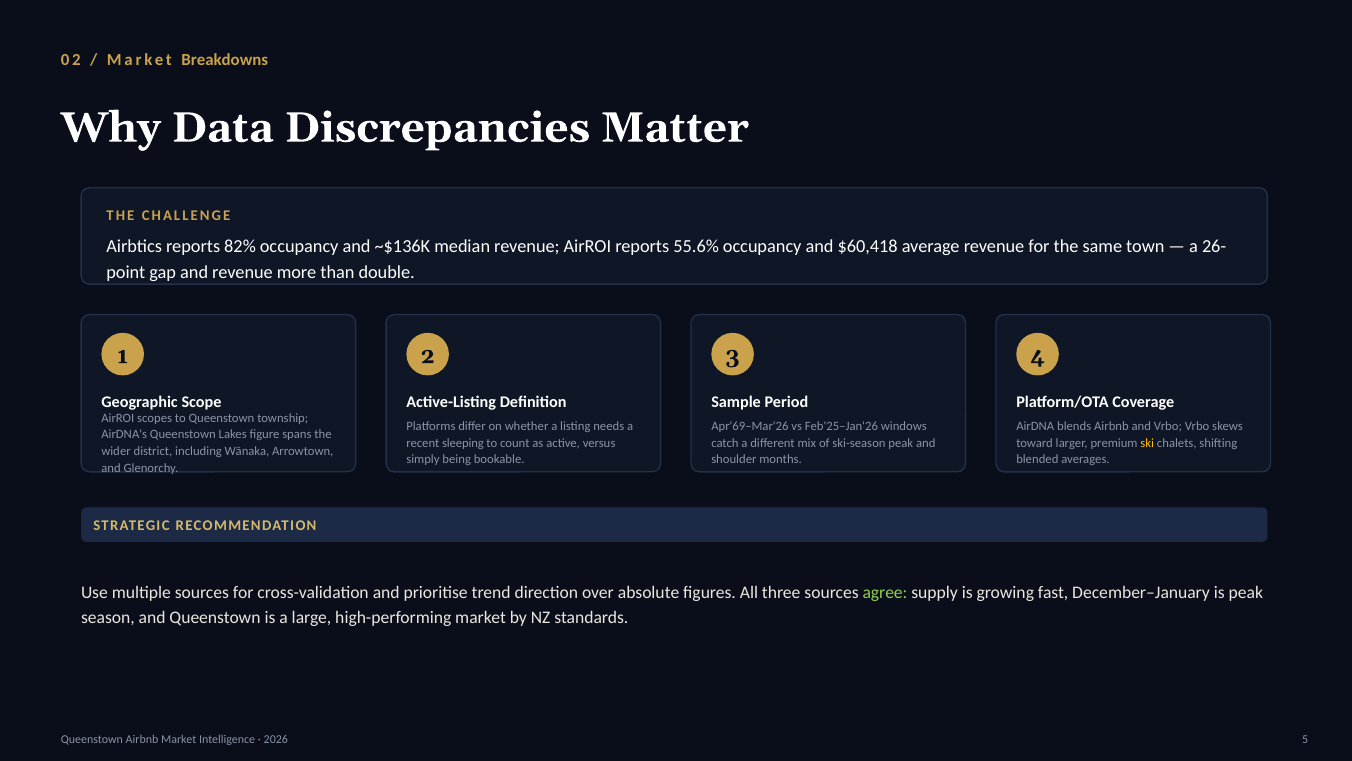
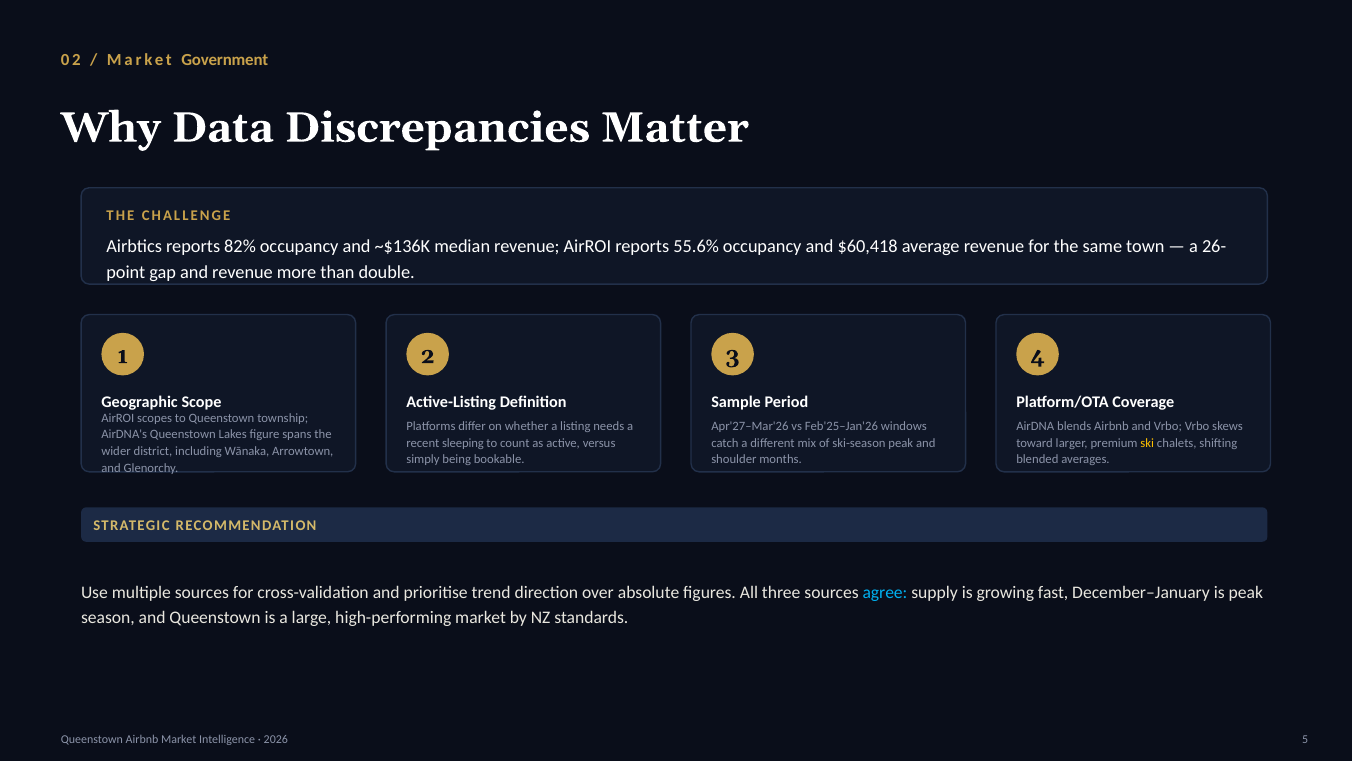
Breakdowns: Breakdowns -> Government (225, 59)
Apr'69–Mar'26: Apr'69–Mar'26 -> Apr'27–Mar'26 (750, 426)
agree colour: light green -> light blue (885, 592)
